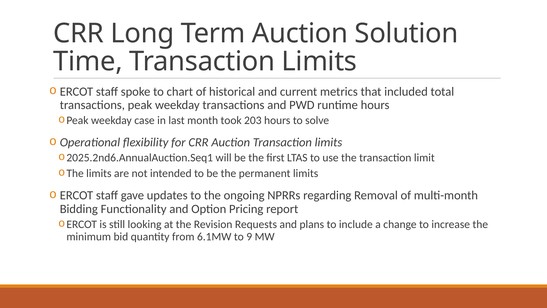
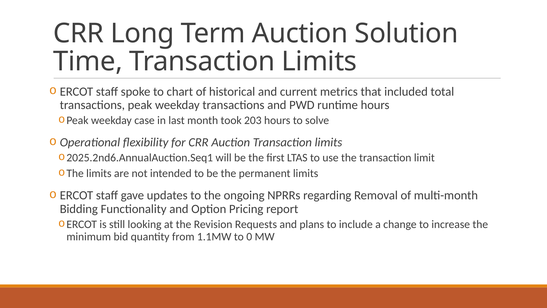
6.1MW: 6.1MW -> 1.1MW (214, 236)
9: 9 -> 0 (249, 236)
